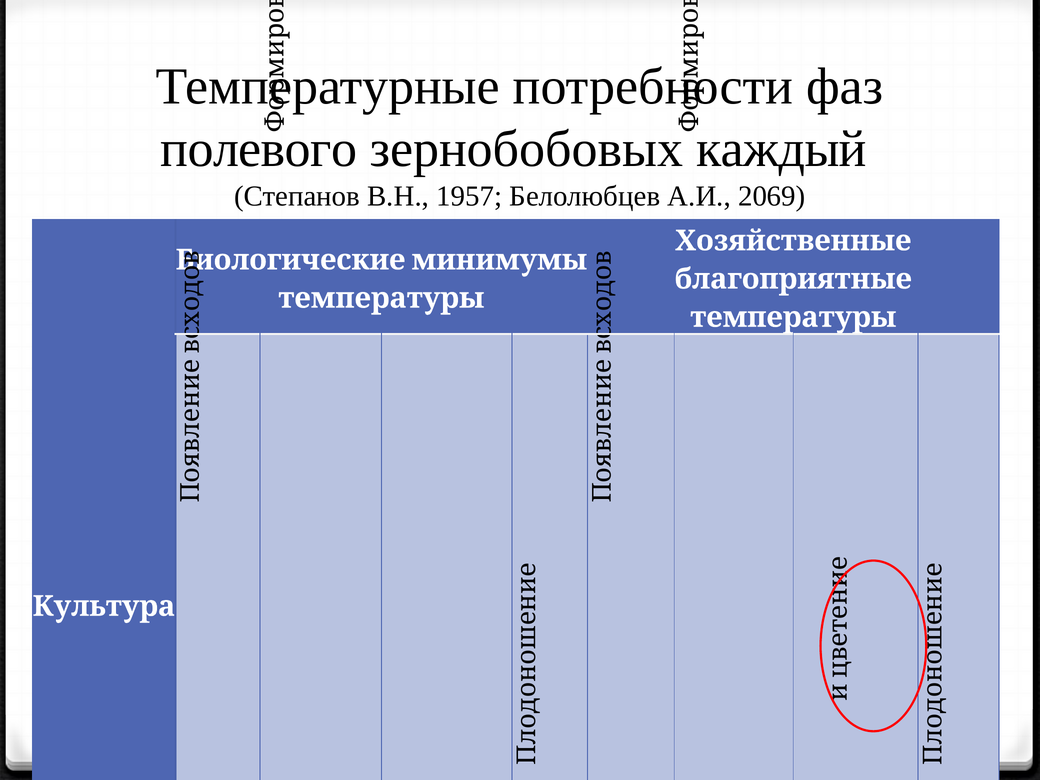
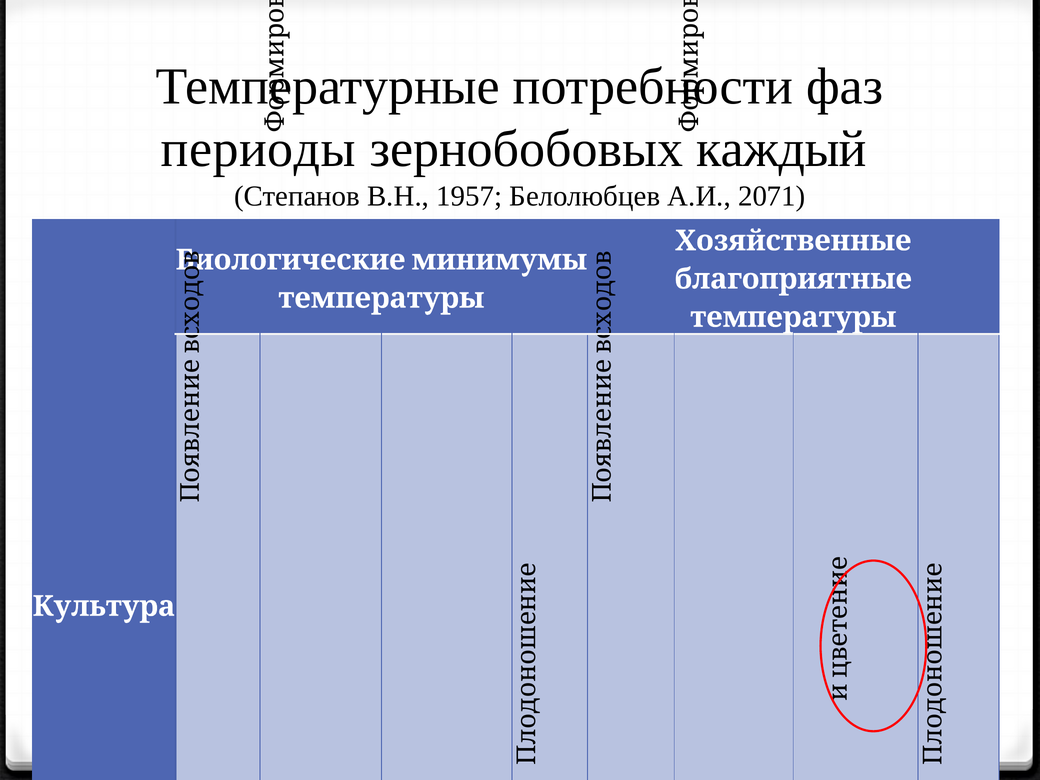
полевого: полевого -> периоды (258, 149)
2069: 2069 -> 2071 (772, 196)
